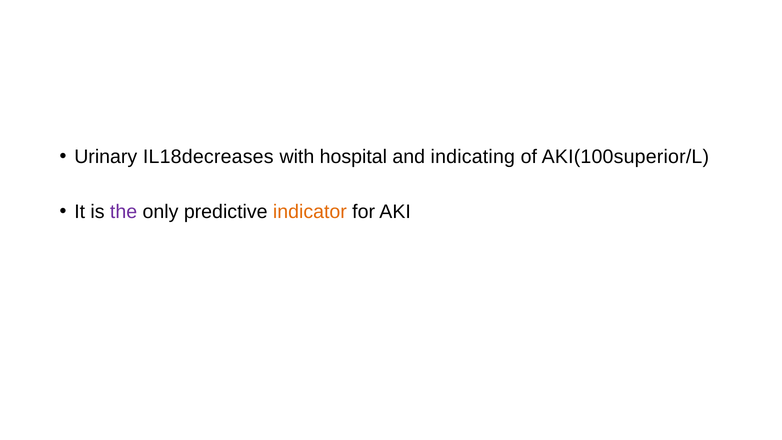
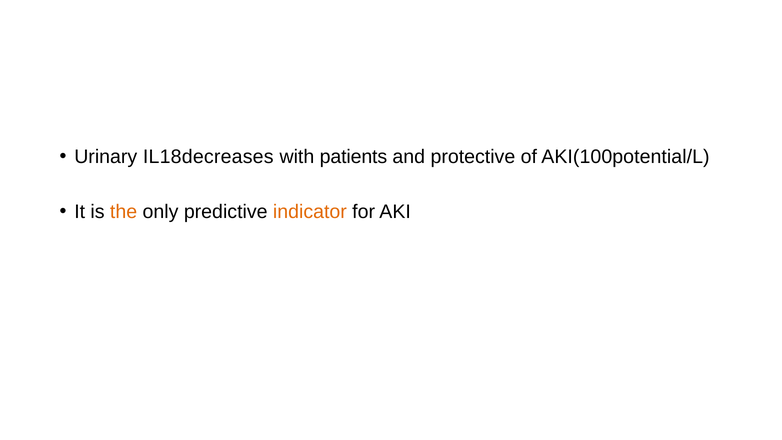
hospital: hospital -> patients (353, 157)
indicating: indicating -> protective (473, 157)
AKI(100superior/L: AKI(100superior/L -> AKI(100potential/L (625, 157)
the colour: purple -> orange (124, 212)
